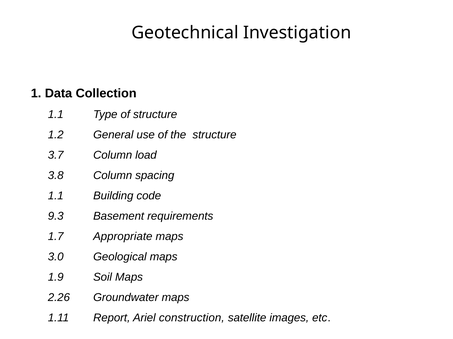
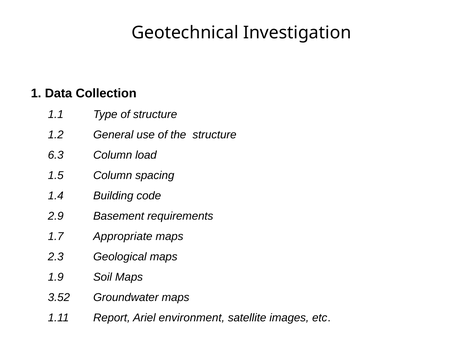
3.7: 3.7 -> 6.3 (56, 156)
3.8: 3.8 -> 1.5 (56, 176)
1.1: 1.1 -> 1.4 (56, 196)
9.3: 9.3 -> 2.9 (56, 217)
3.0: 3.0 -> 2.3 (56, 257)
2.26: 2.26 -> 3.52 (59, 298)
construction: construction -> environment (192, 319)
